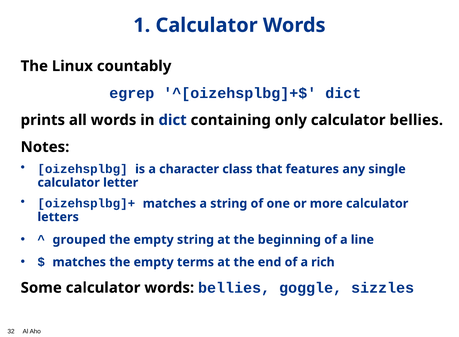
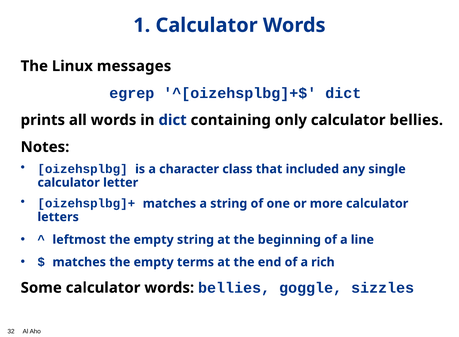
countably: countably -> messages (134, 66)
features: features -> included (312, 169)
grouped: grouped -> leftmost (79, 240)
